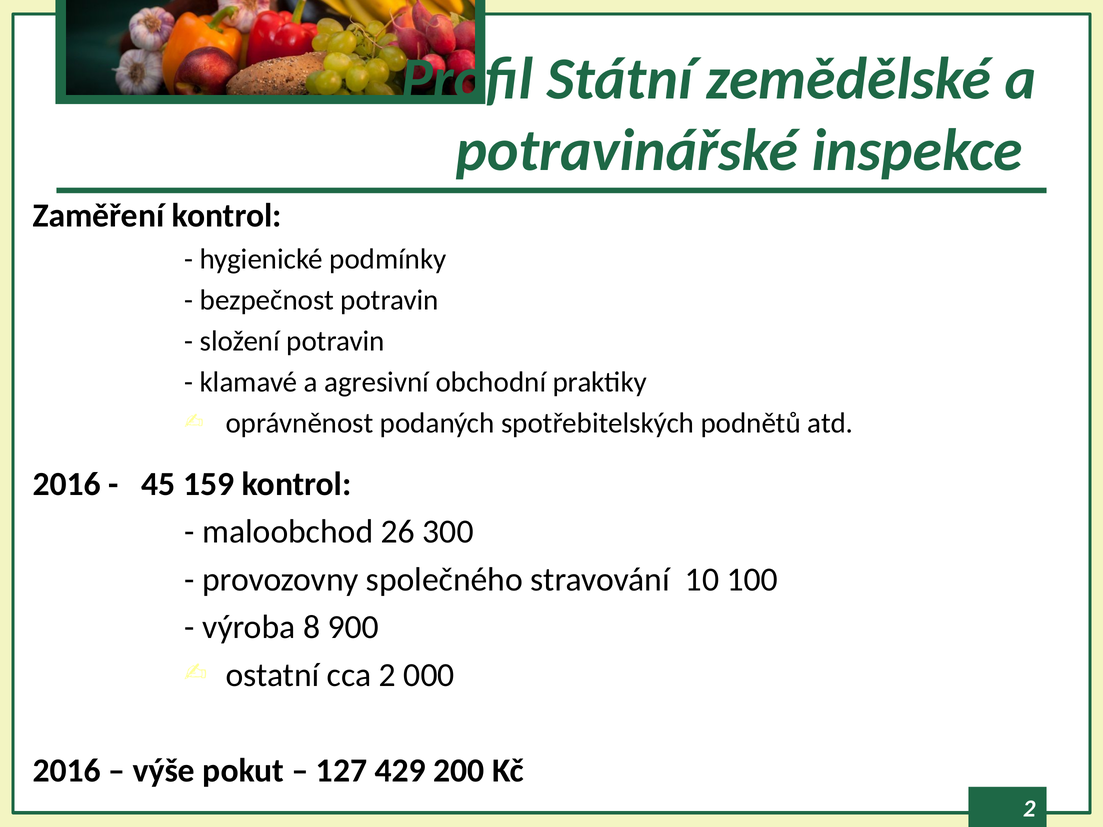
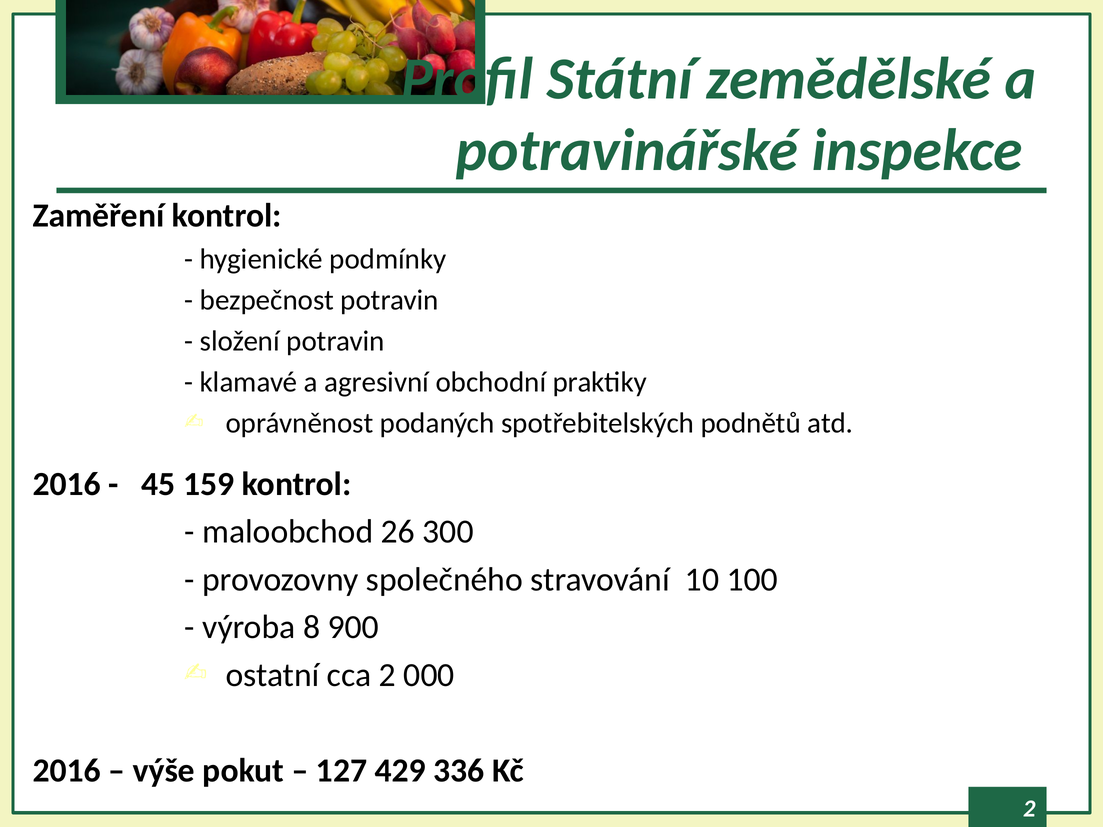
200: 200 -> 336 (459, 771)
